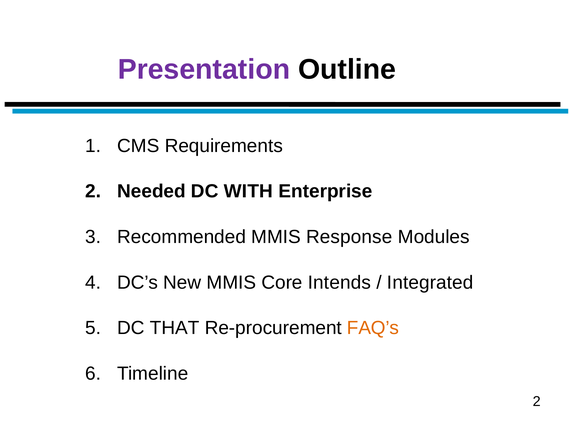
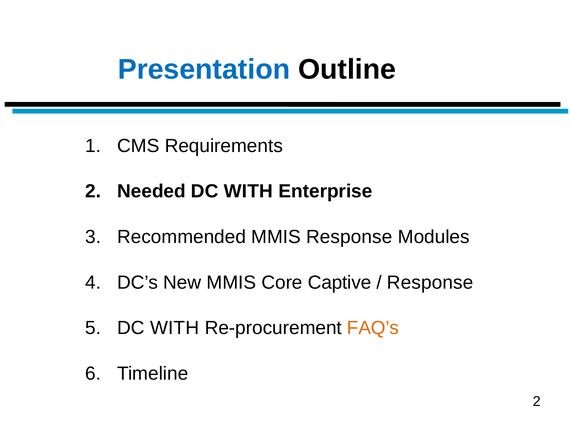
Presentation colour: purple -> blue (204, 69)
Intends: Intends -> Captive (340, 283)
Integrated: Integrated -> Response (430, 283)
THAT: THAT -> WITH (175, 328)
